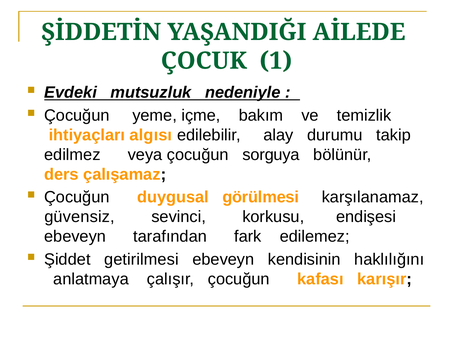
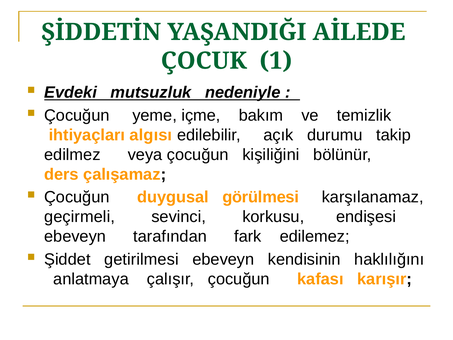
alay: alay -> açık (278, 135)
sorguya: sorguya -> kişiliğini (271, 155)
güvensiz: güvensiz -> geçirmeli (80, 217)
